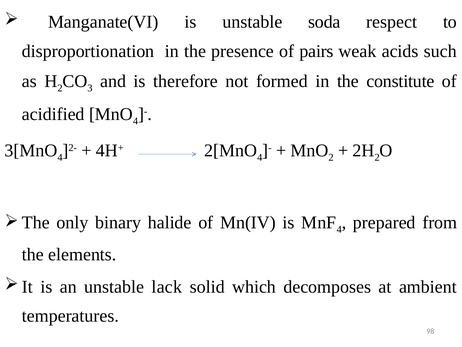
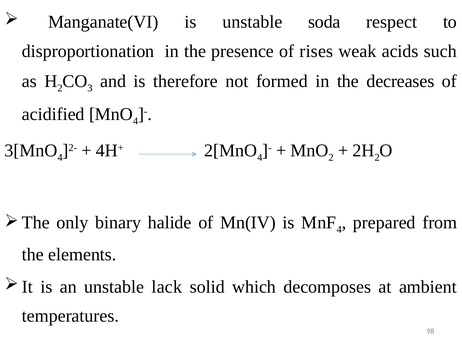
pairs: pairs -> rises (316, 51)
constitute: constitute -> decreases (400, 81)
